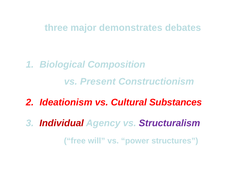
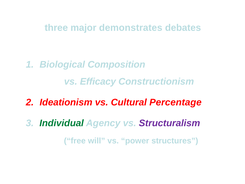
Present: Present -> Efficacy (98, 82)
Substances: Substances -> Percentage (175, 102)
Individual colour: red -> green (62, 123)
